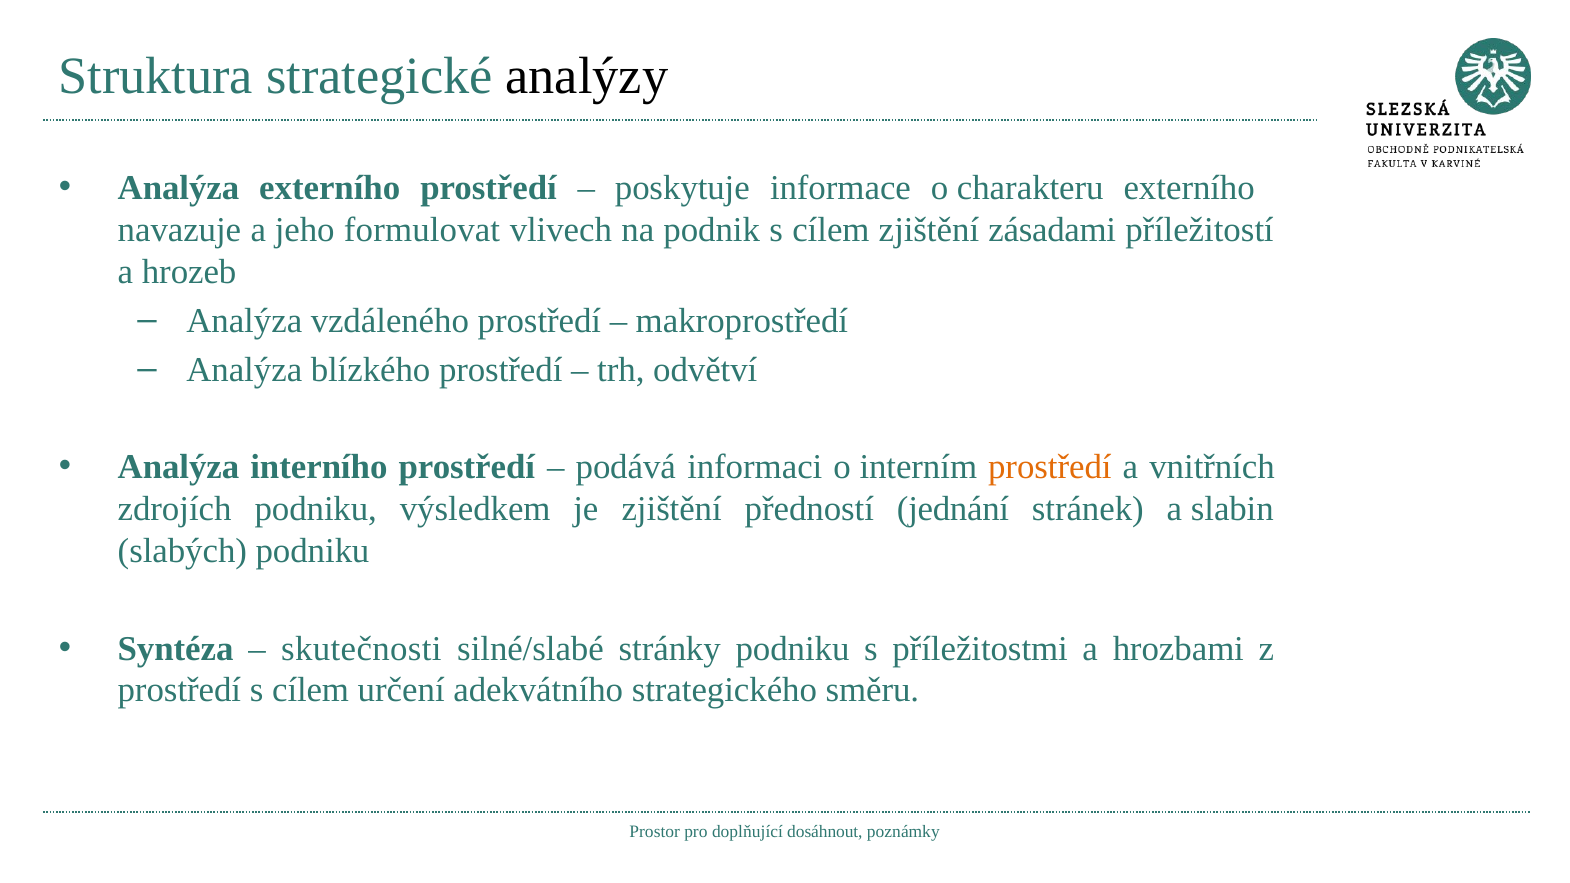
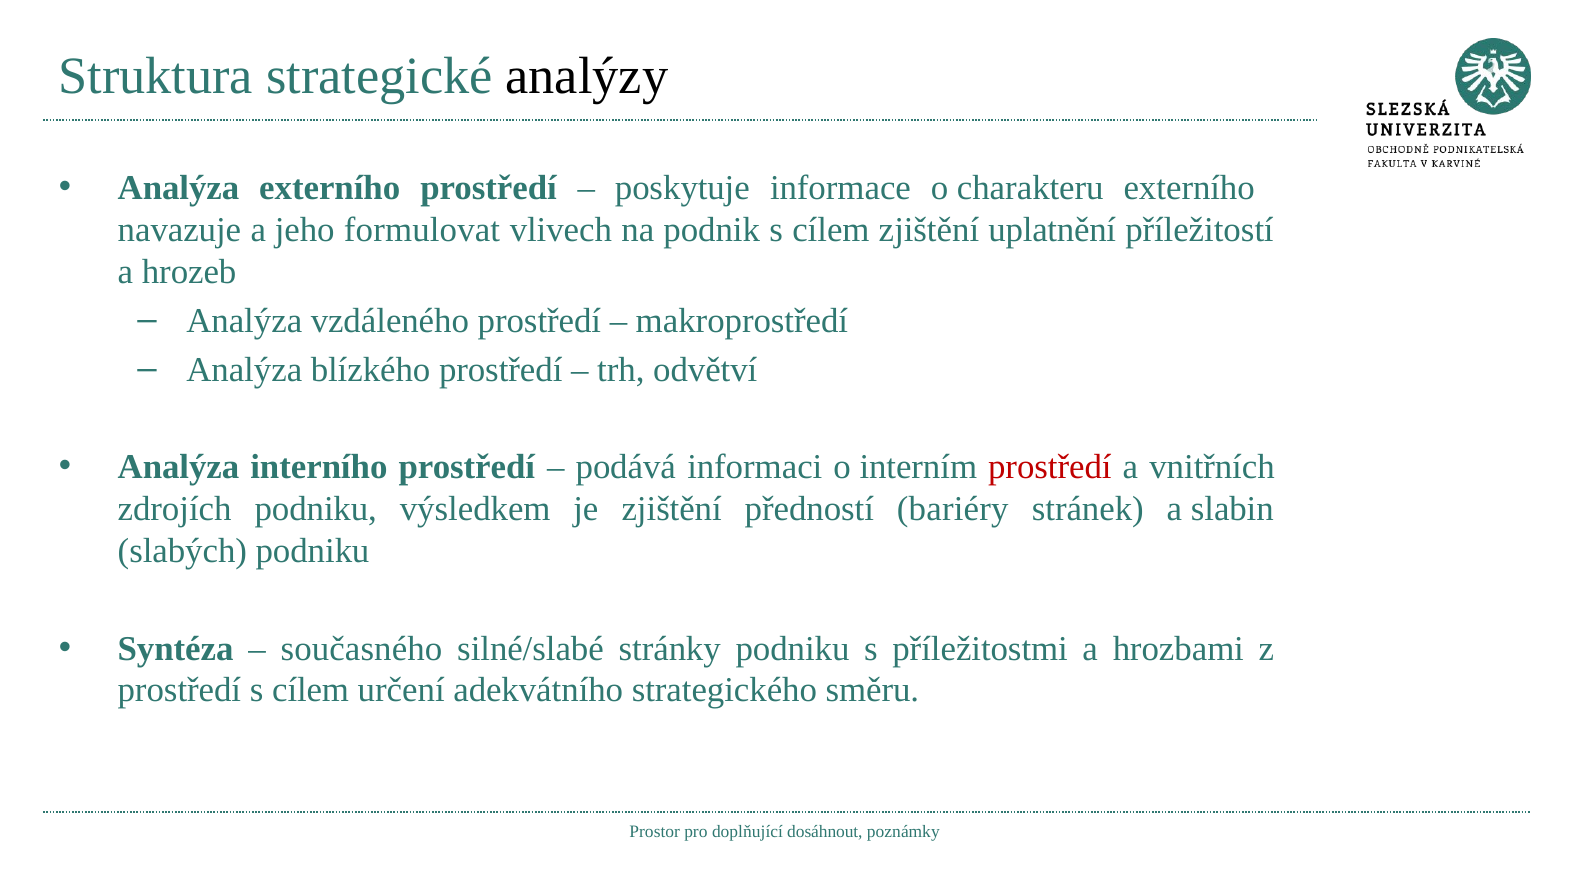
zásadami: zásadami -> uplatnění (1052, 230)
prostředí colour: orange -> red (1050, 467)
jednání: jednání -> bariéry (953, 509)
skutečnosti: skutečnosti -> současného (361, 649)
